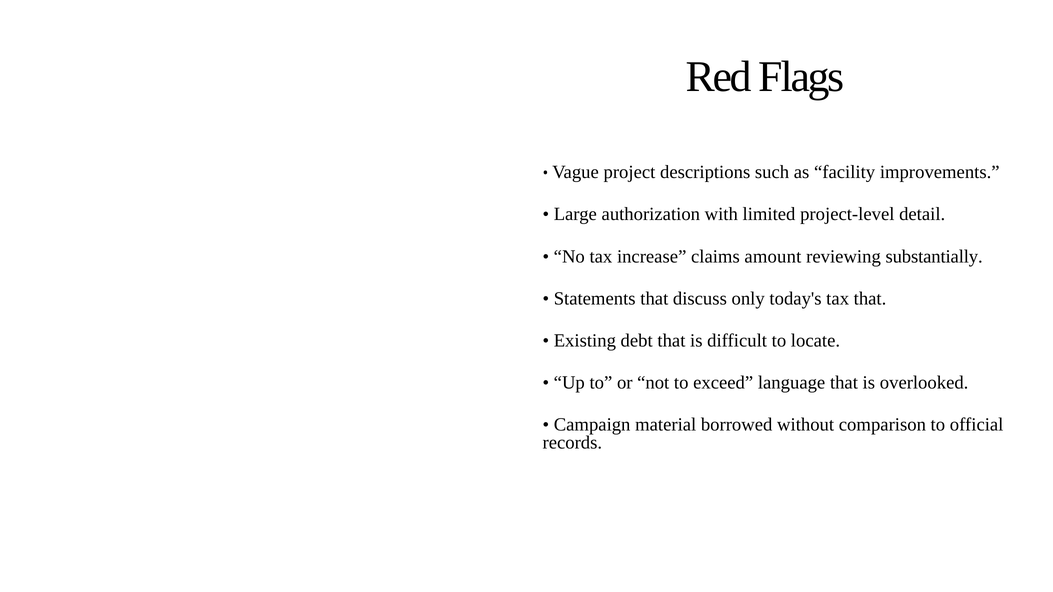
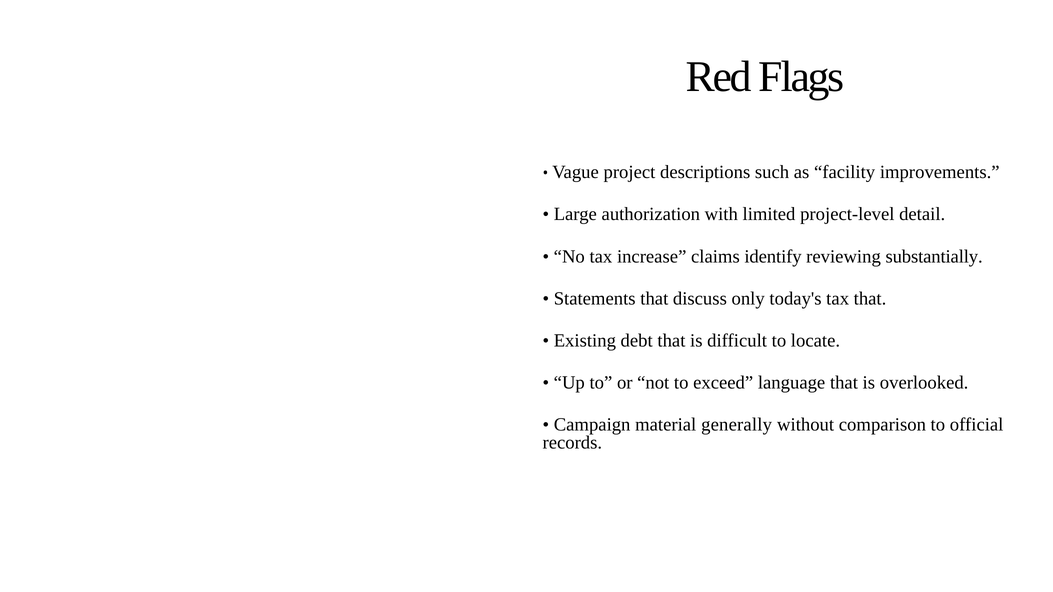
amount: amount -> identify (773, 257)
borrowed: borrowed -> generally (737, 425)
